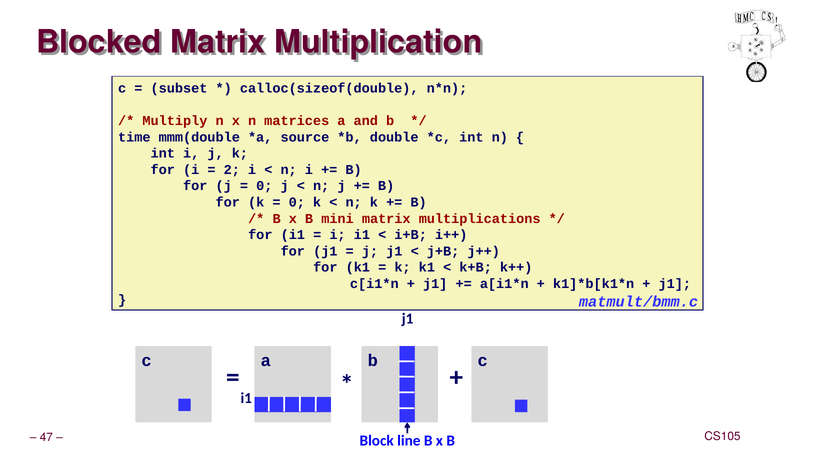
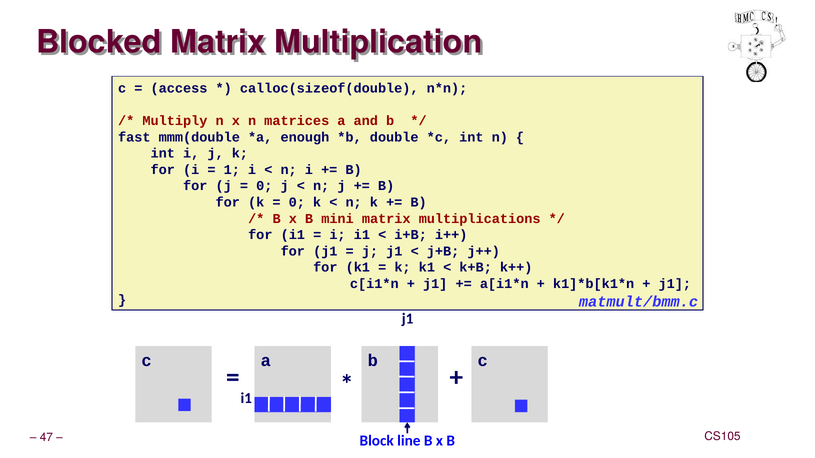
subset: subset -> access (179, 88)
time: time -> fast (134, 137)
source: source -> enough (305, 137)
2: 2 -> 1 (232, 170)
